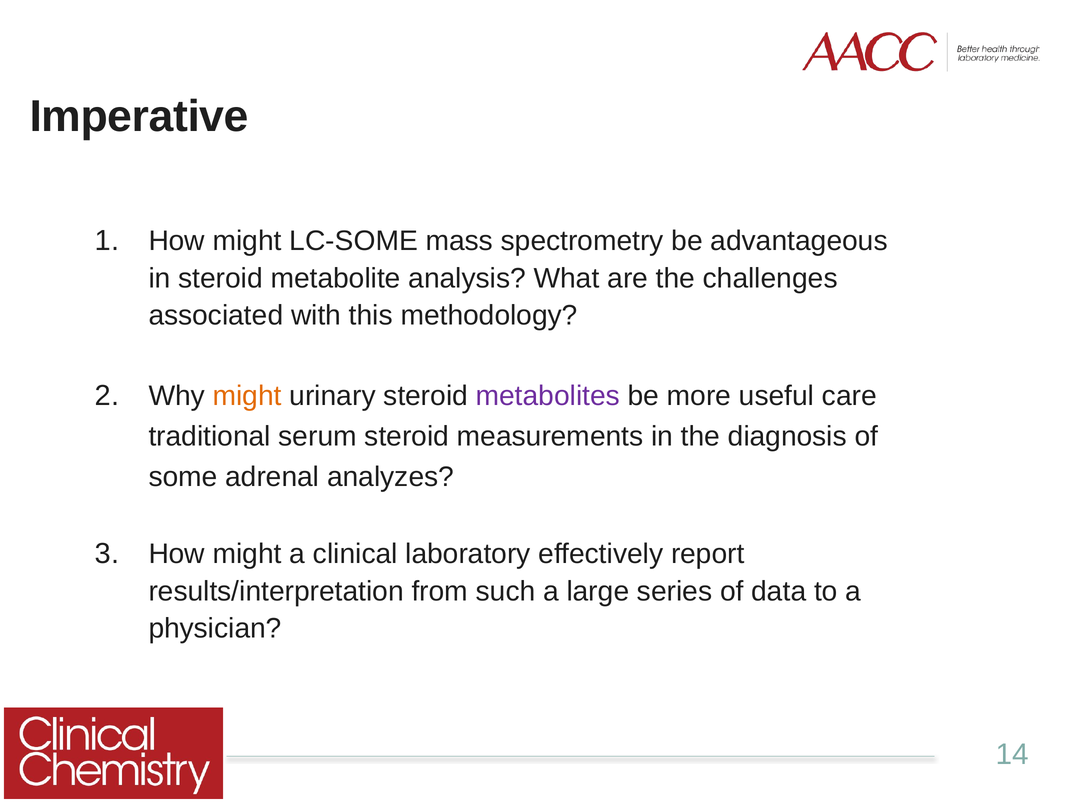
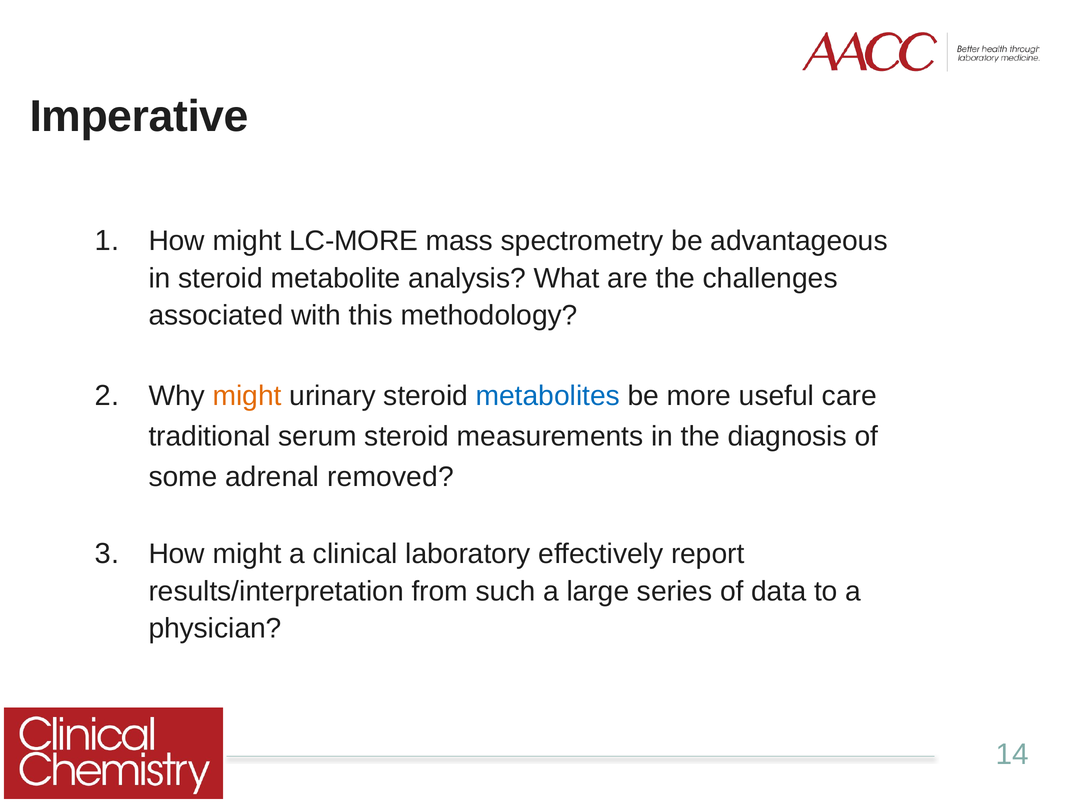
LC-SOME: LC-SOME -> LC-MORE (354, 241)
metabolites colour: purple -> blue (548, 396)
analyzes: analyzes -> removed (390, 477)
